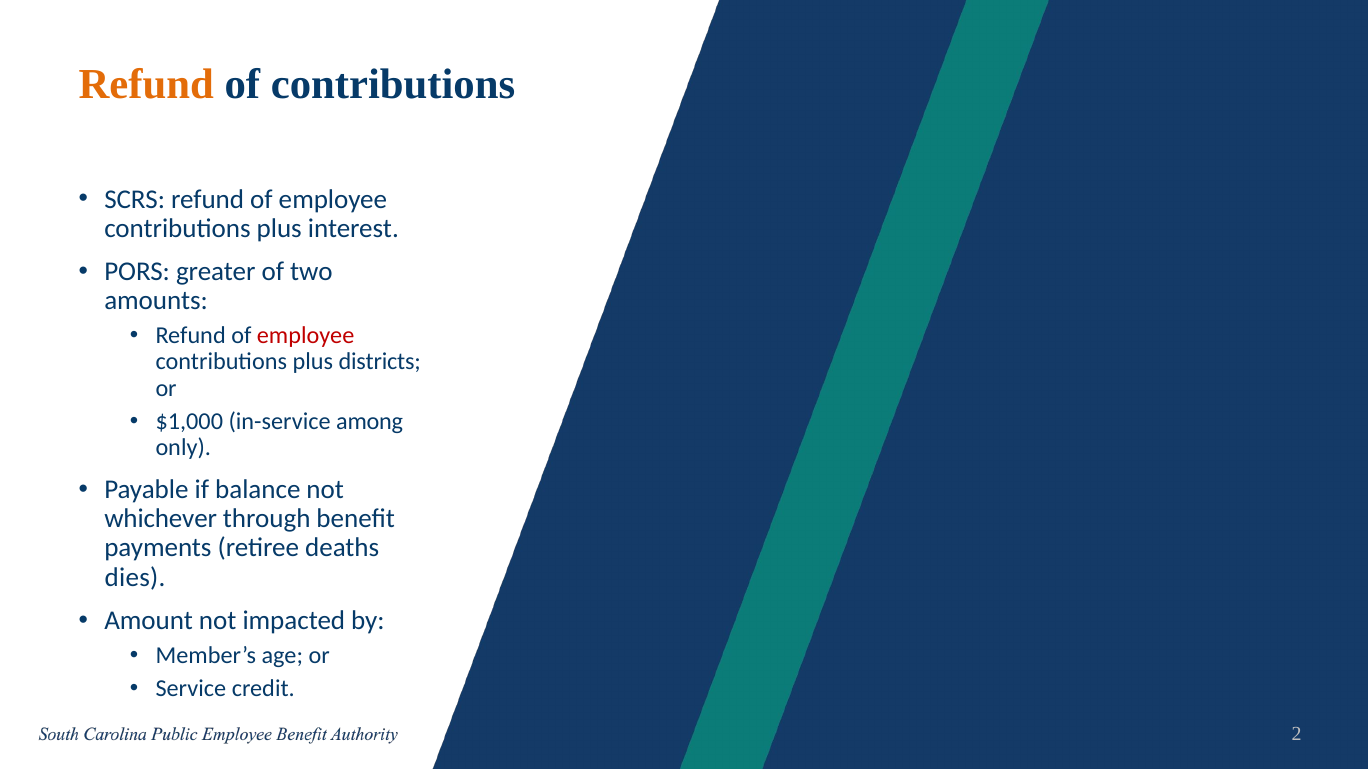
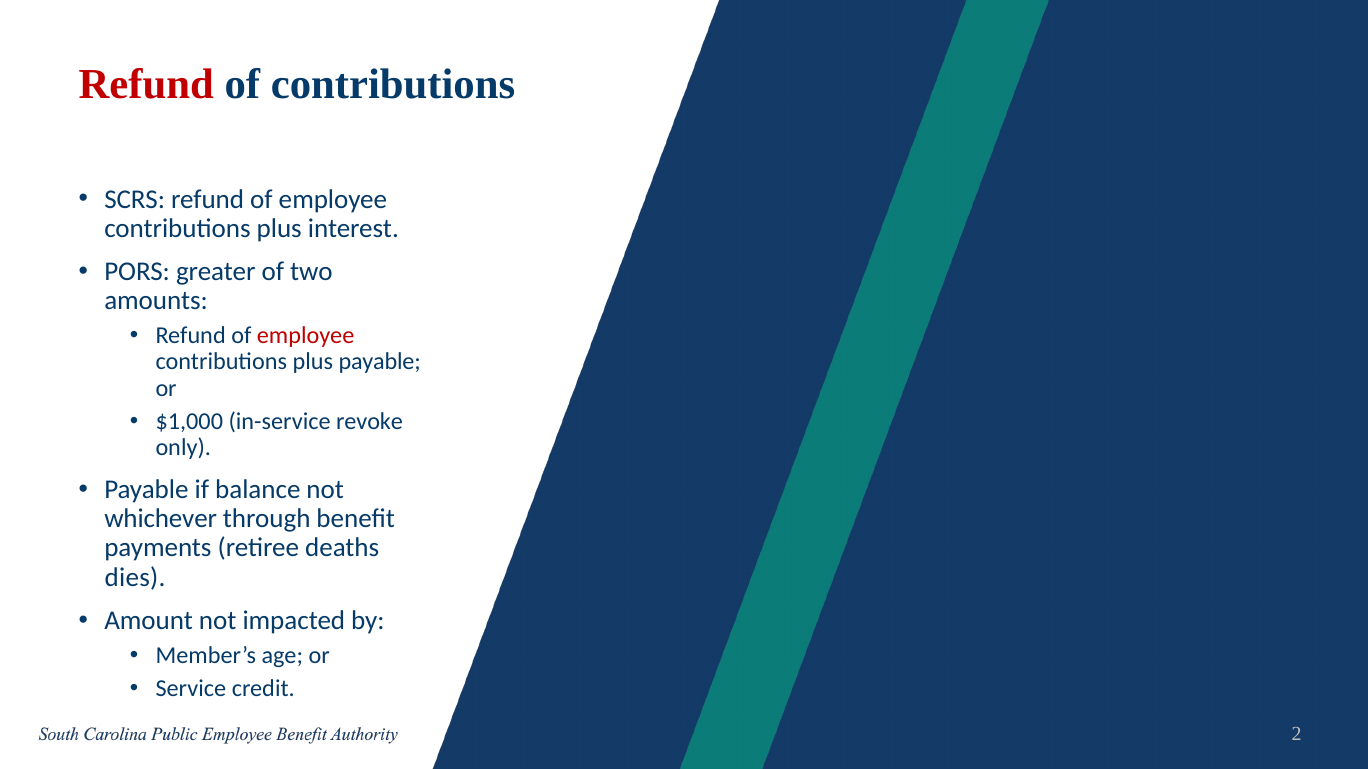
Refund colour: orange -> red (146, 84)
plus districts: districts -> payable (380, 362)
among: among -> revoke (370, 422)
